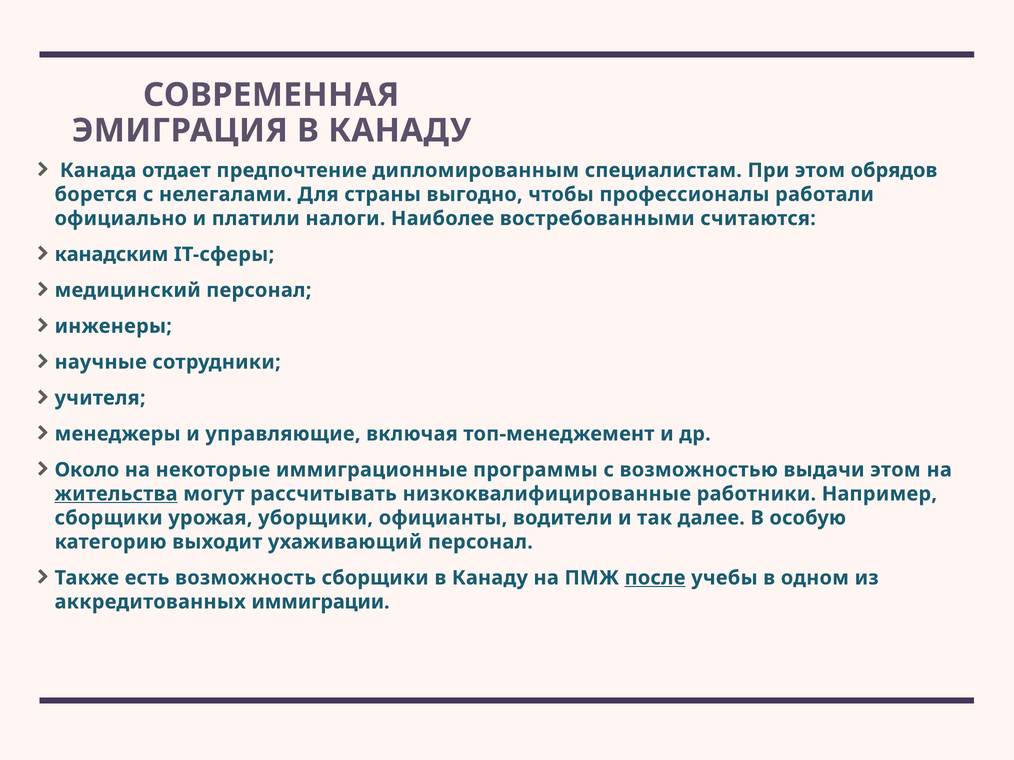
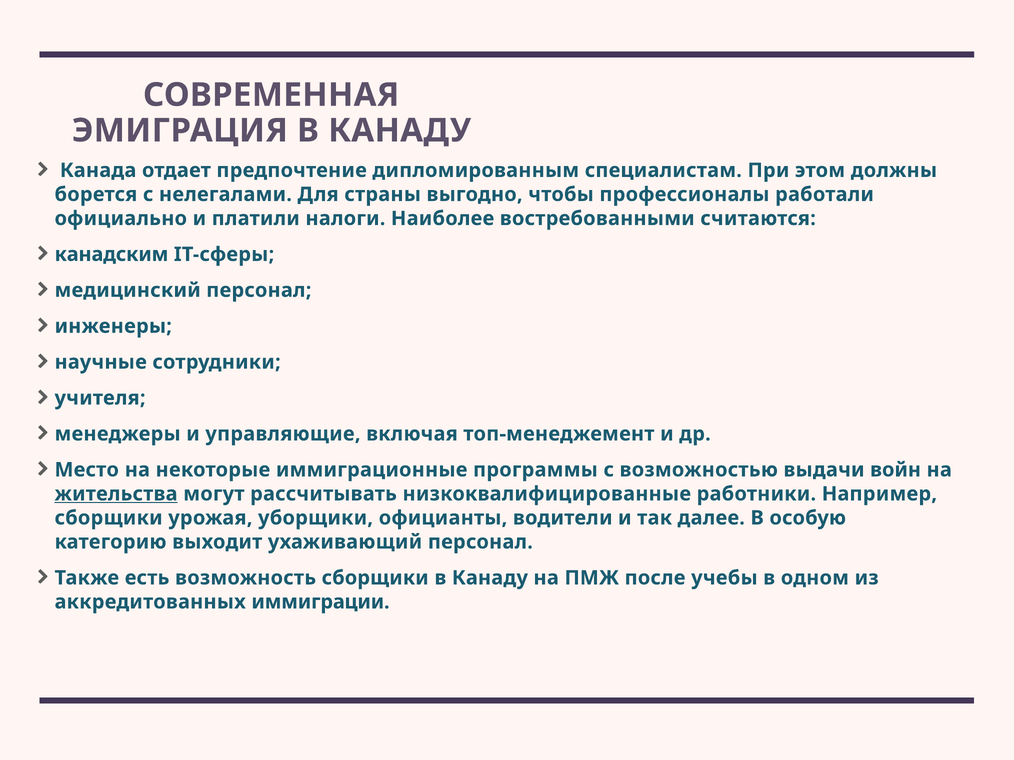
обрядов: обрядов -> должны (894, 170)
Около: Около -> Место (87, 470)
выдачи этом: этом -> войн (896, 470)
после underline: present -> none (655, 578)
